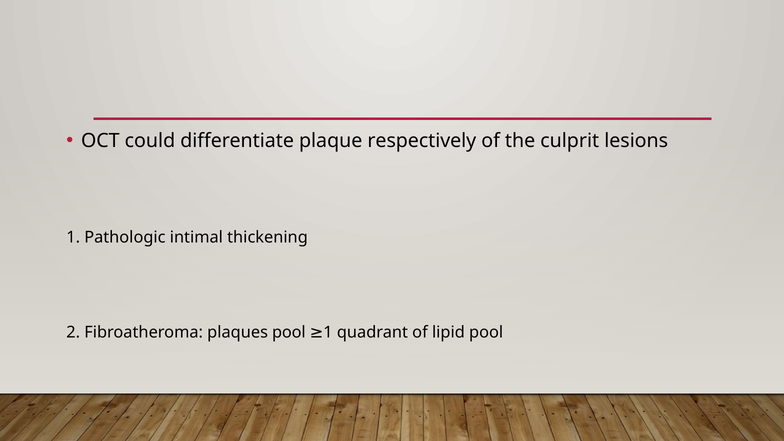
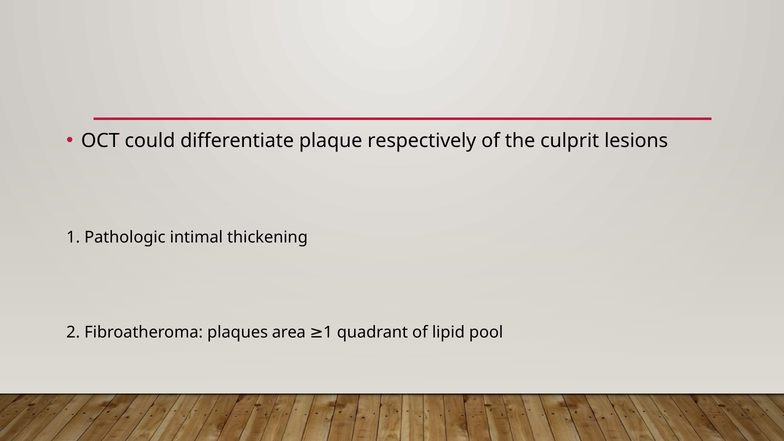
plaques pool: pool -> area (289, 332)
